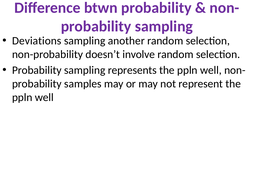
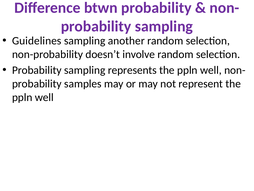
Deviations: Deviations -> Guidelines (37, 41)
